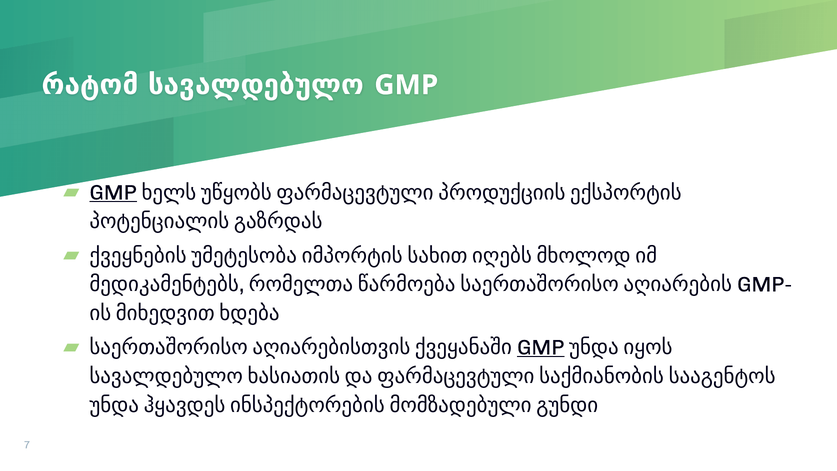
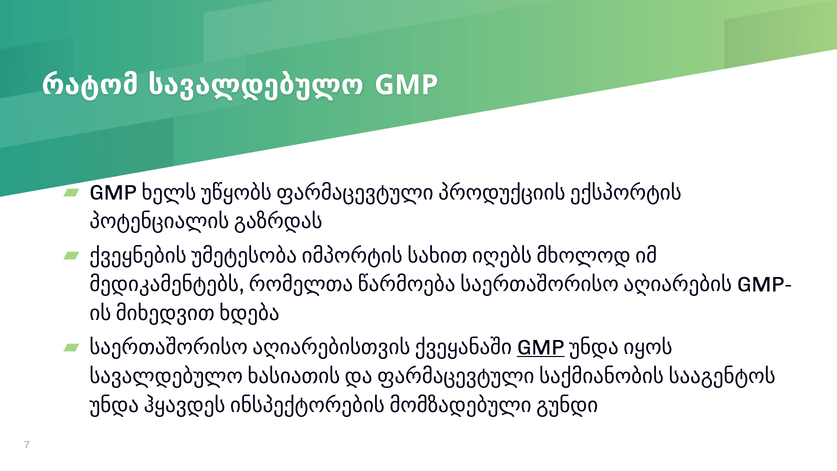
GMP underline: present -> none (113, 193)
